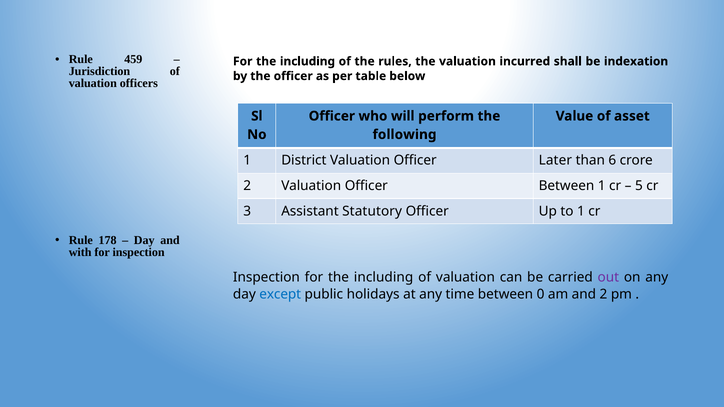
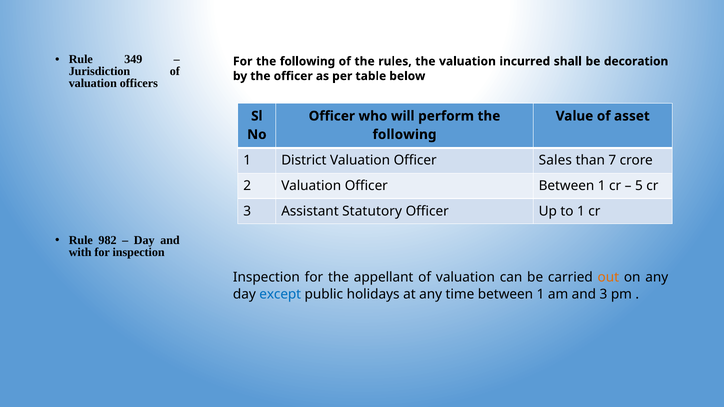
459: 459 -> 349 (133, 59)
including: including -> following (308, 61)
indexation: indexation -> decoration (636, 61)
Later: Later -> Sales (555, 161)
6: 6 -> 7 (612, 161)
178: 178 -> 982 (108, 240)
including: including -> appellant (384, 278)
out colour: purple -> orange (608, 278)
time between 0: 0 -> 1 (541, 294)
and 2: 2 -> 3 (603, 294)
